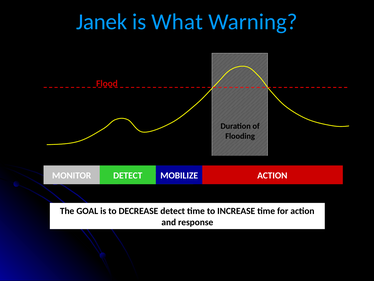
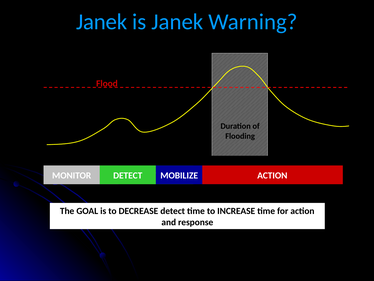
is What: What -> Janek (177, 22)
